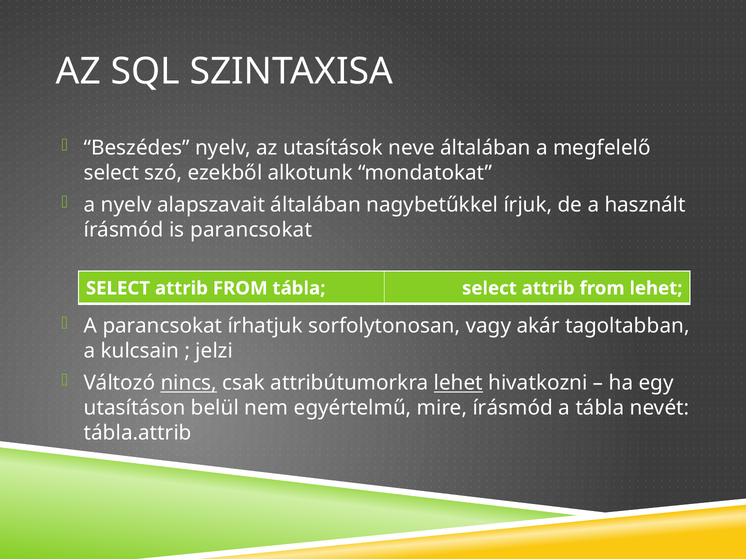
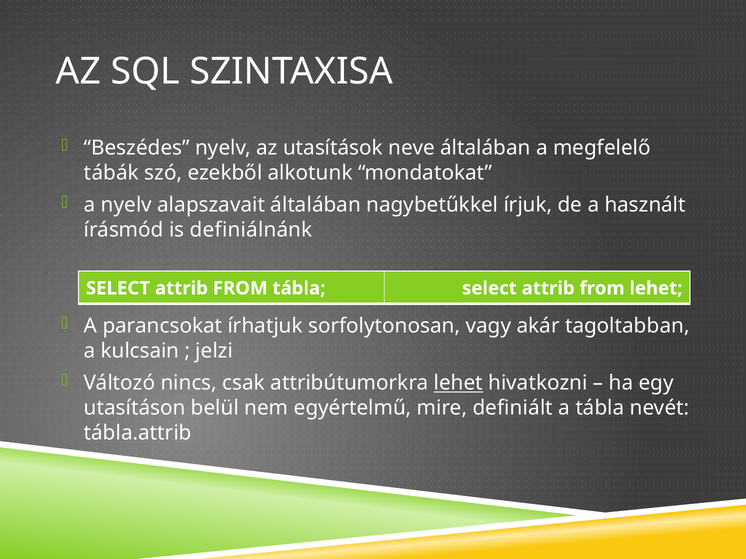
select: select -> tábák (111, 173)
is parancsokat: parancsokat -> definiálnánk (251, 230)
nincs underline: present -> none (189, 383)
mire írásmód: írásmód -> definiált (513, 408)
